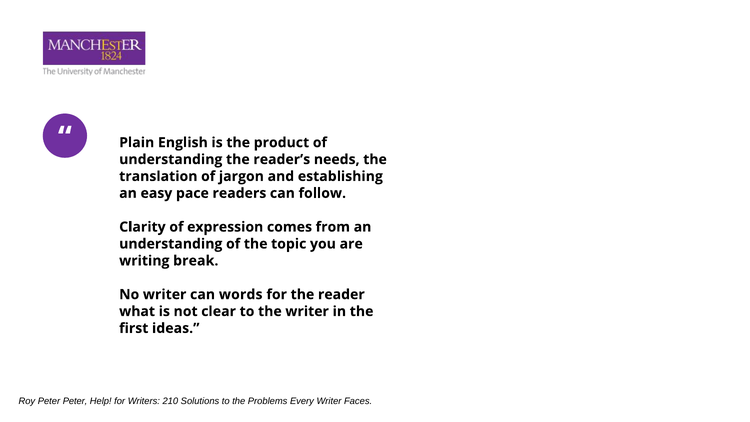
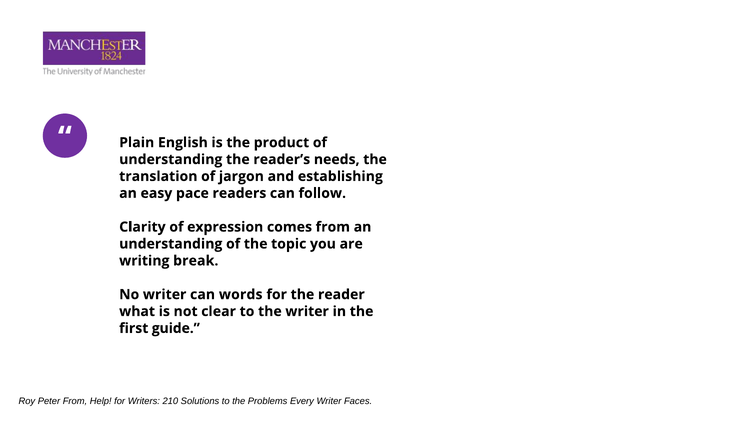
ideas: ideas -> guide (176, 328)
Peter Peter: Peter -> From (75, 401)
